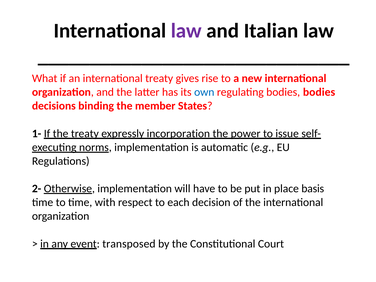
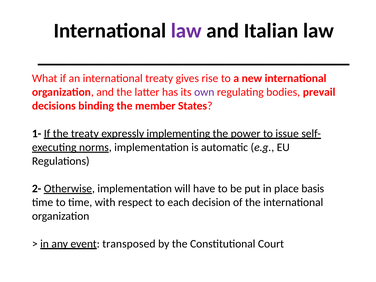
own colour: blue -> purple (204, 92)
bodies bodies: bodies -> prevail (319, 92)
incorporation: incorporation -> implementing (178, 133)
